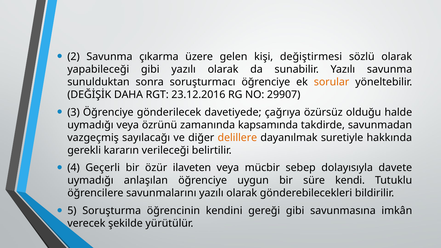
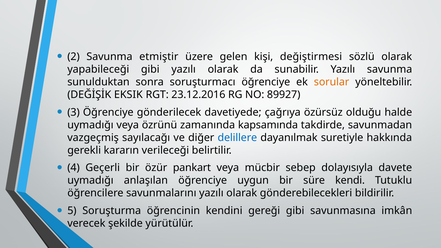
çıkarma: çıkarma -> etmiştir (159, 57)
DAHA: DAHA -> EKSIK (128, 95)
29907: 29907 -> 89927 (284, 95)
delillere colour: orange -> blue (237, 138)
ilaveten: ilaveten -> pankart (192, 168)
